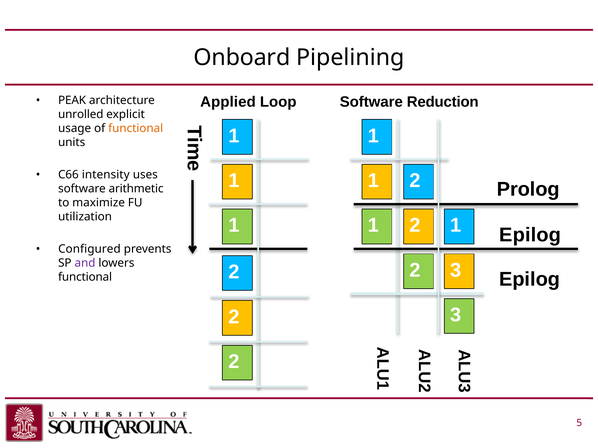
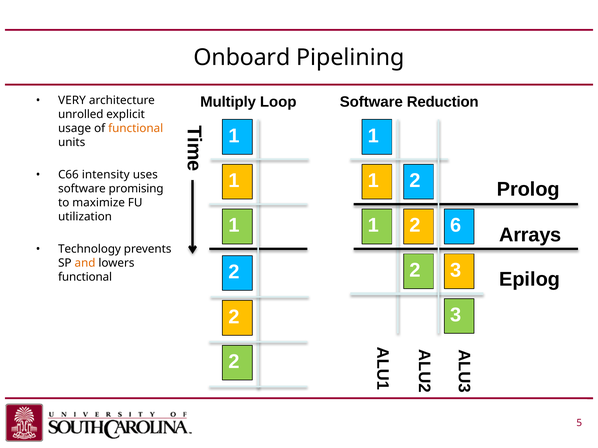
Applied: Applied -> Multiply (228, 102)
PEAK: PEAK -> VERY (72, 100)
arithmetic: arithmetic -> promising (136, 189)
1: 1 -> 6 (456, 226)
Epilog: Epilog -> Arrays (530, 235)
Configured: Configured -> Technology (89, 249)
and colour: purple -> orange (85, 263)
